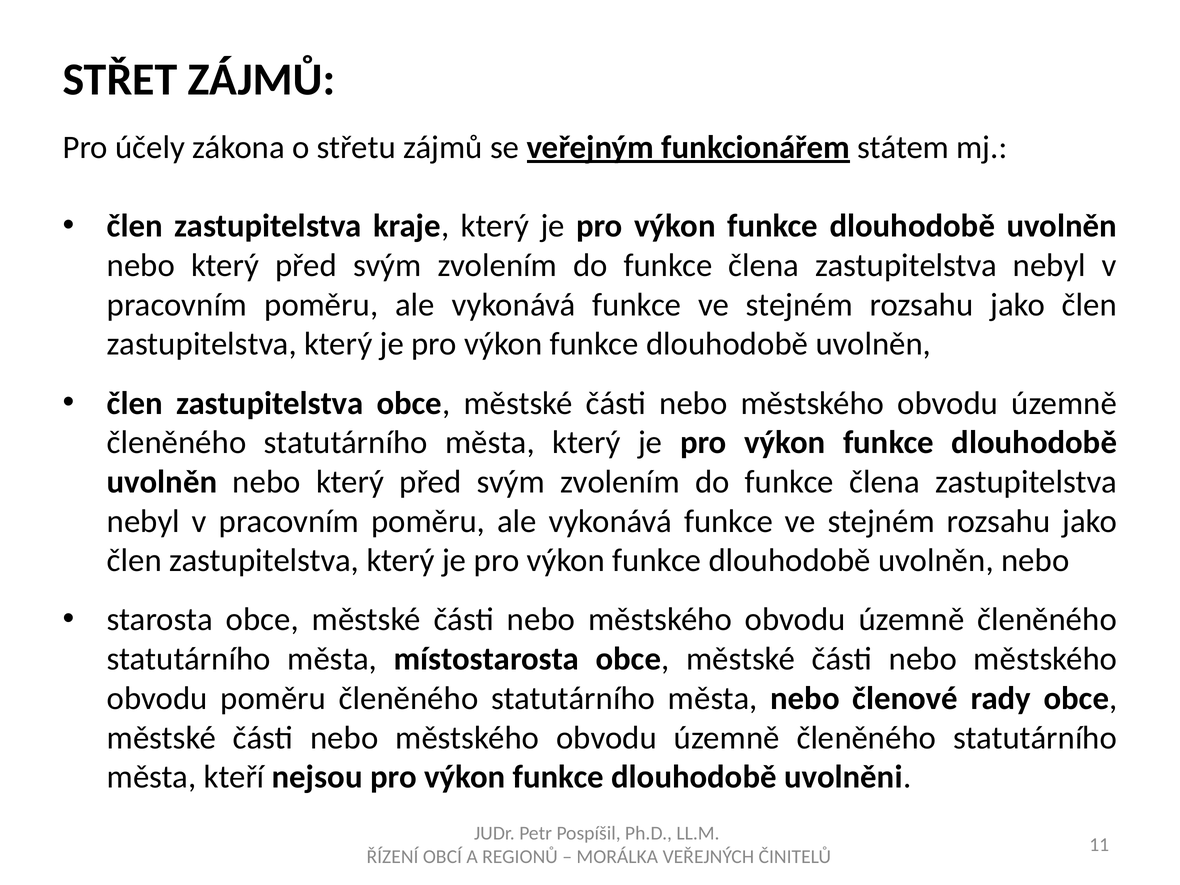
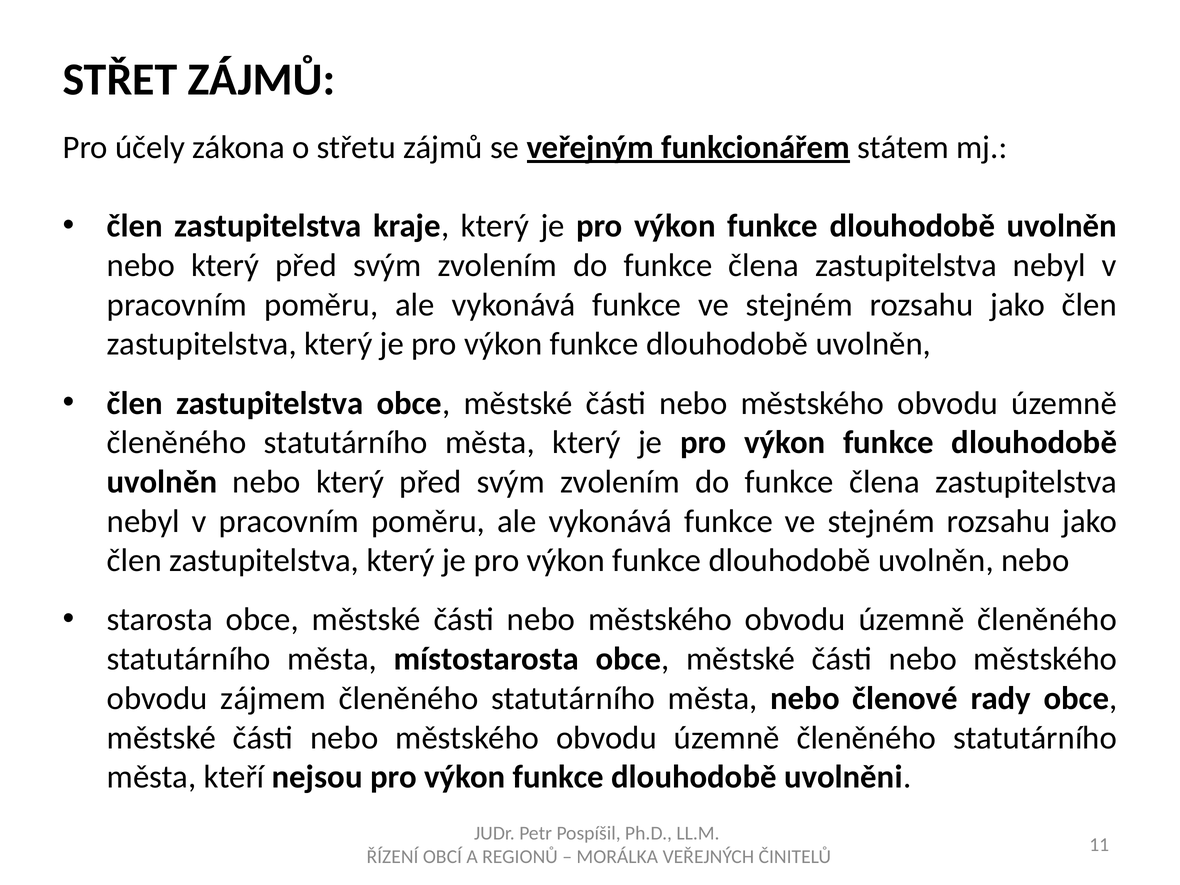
obvodu poměru: poměru -> zájmem (273, 698)
